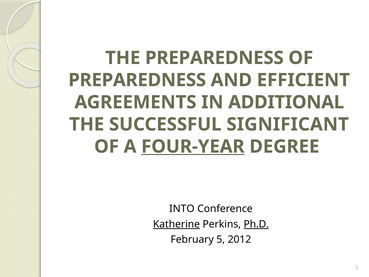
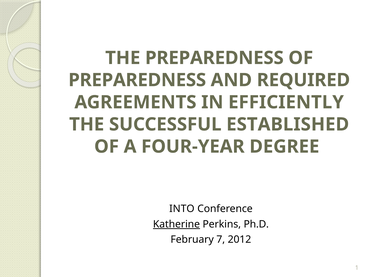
EFFICIENT: EFFICIENT -> REQUIRED (303, 80)
ADDITIONAL: ADDITIONAL -> EFFICIENTLY (286, 102)
SIGNIFICANT: SIGNIFICANT -> ESTABLISHED (288, 124)
FOUR-YEAR underline: present -> none (193, 146)
Ph.D underline: present -> none (256, 224)
5: 5 -> 7 (221, 239)
